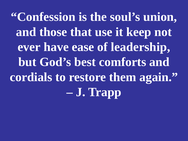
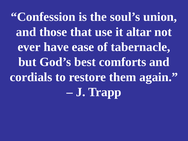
keep: keep -> altar (139, 32)
leadership: leadership -> tabernacle (140, 47)
